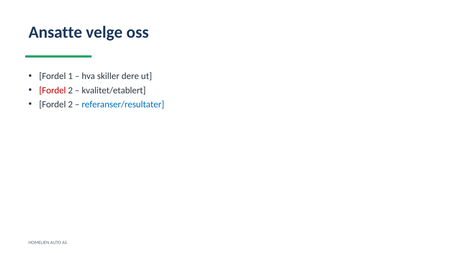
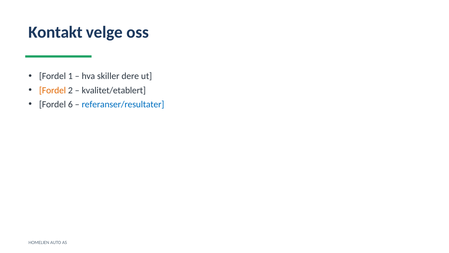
Ansatte: Ansatte -> Kontakt (55, 32)
Fordel colour: red -> orange (53, 90)
2: 2 -> 6 (70, 104)
